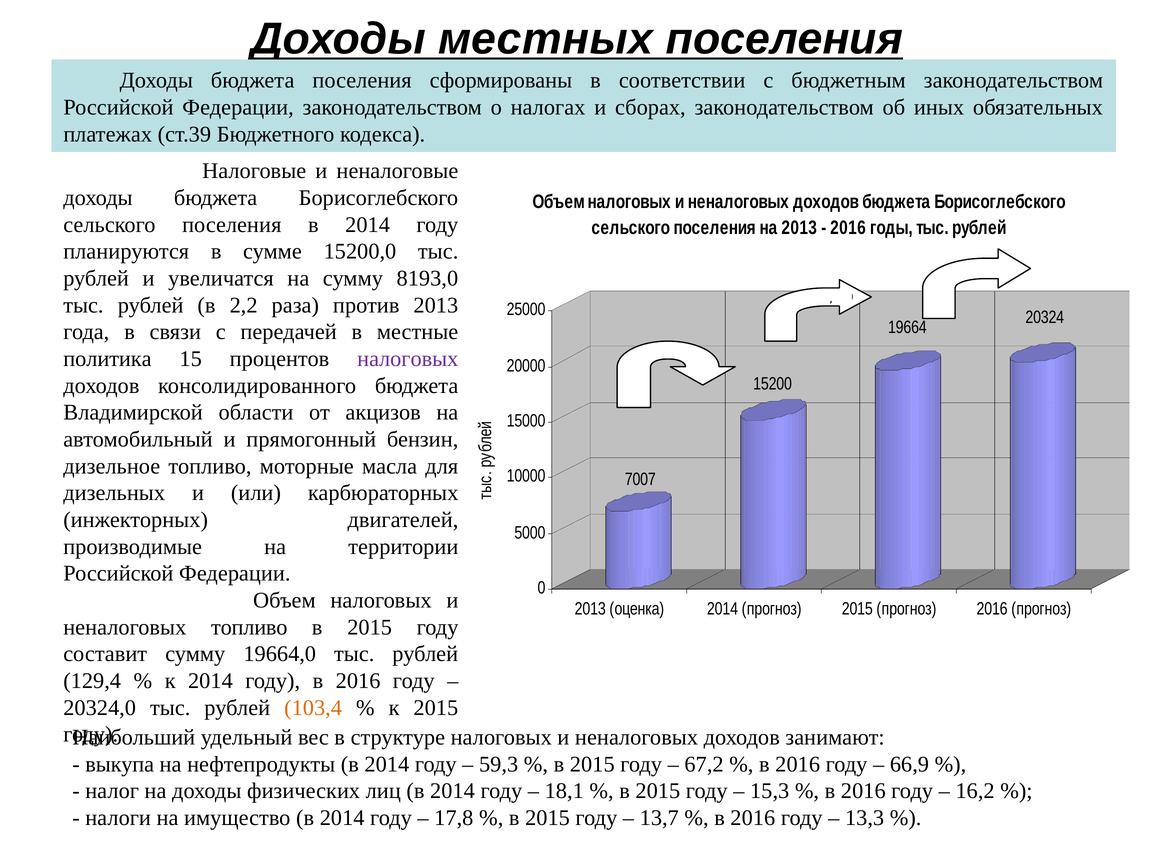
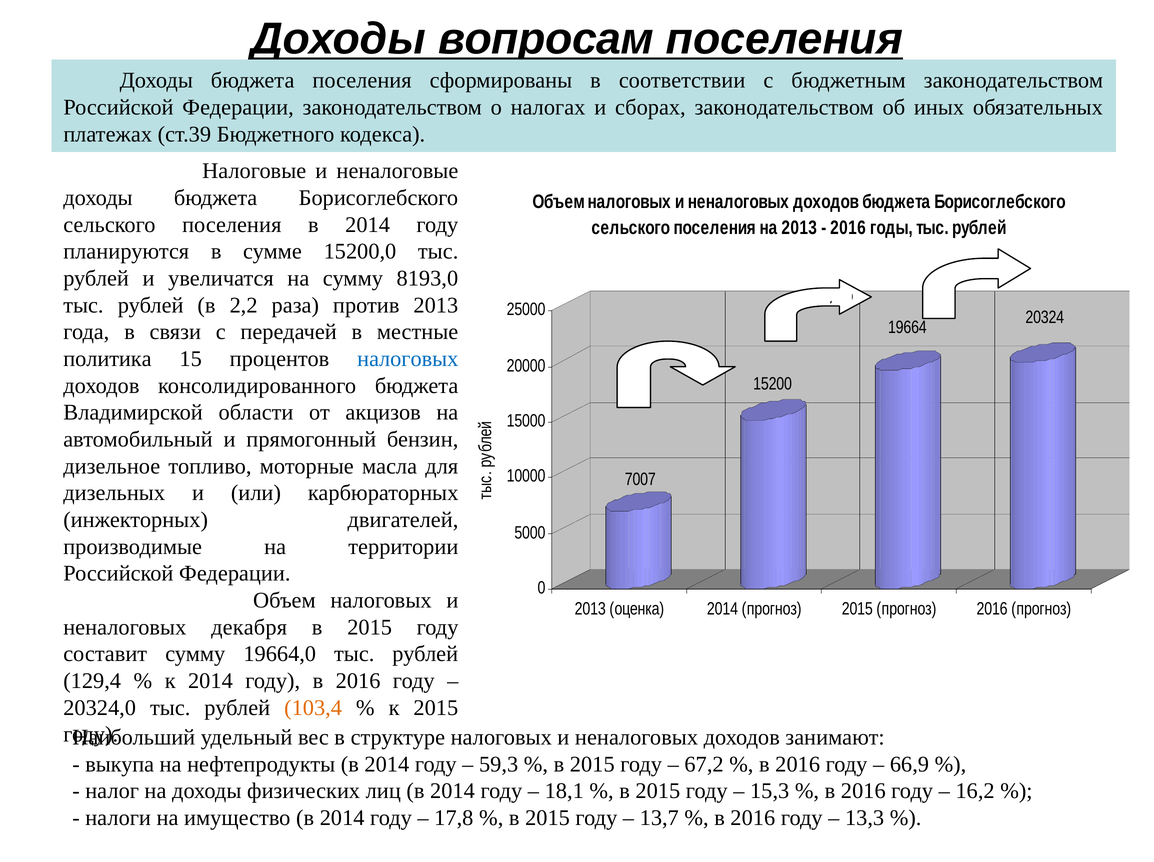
местных: местных -> вопросам (546, 39)
налоговых colour: purple -> blue (408, 359)
неналоговых топливо: топливо -> декабря (249, 627)
